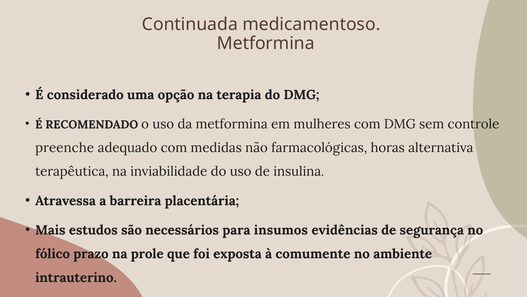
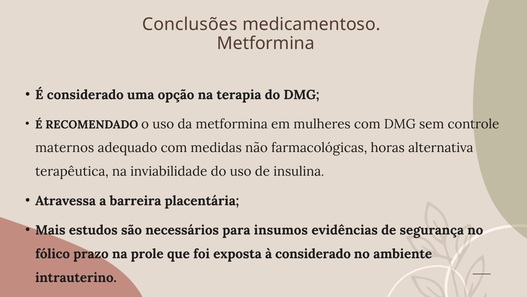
Continuada: Continuada -> Conclusões (190, 24)
preenche: preenche -> maternos (65, 148)
à comumente: comumente -> considerado (313, 253)
